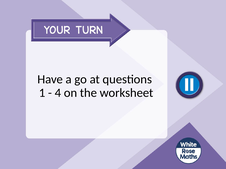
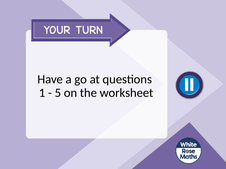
4: 4 -> 5 (58, 93)
